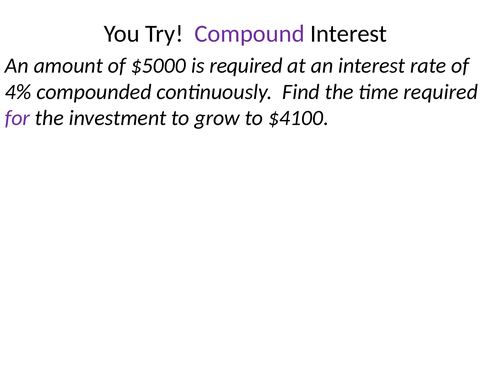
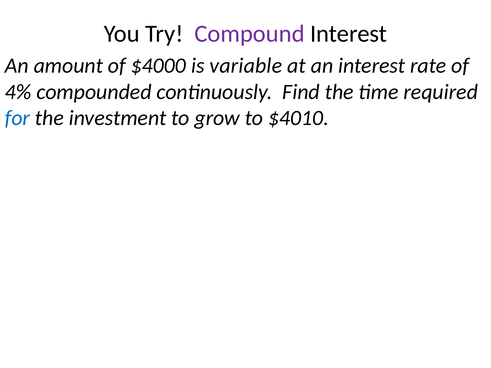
$5000: $5000 -> $4000 (158, 66)
is required: required -> variable (246, 66)
for colour: purple -> blue (17, 118)
$4100: $4100 -> $4010 (298, 118)
